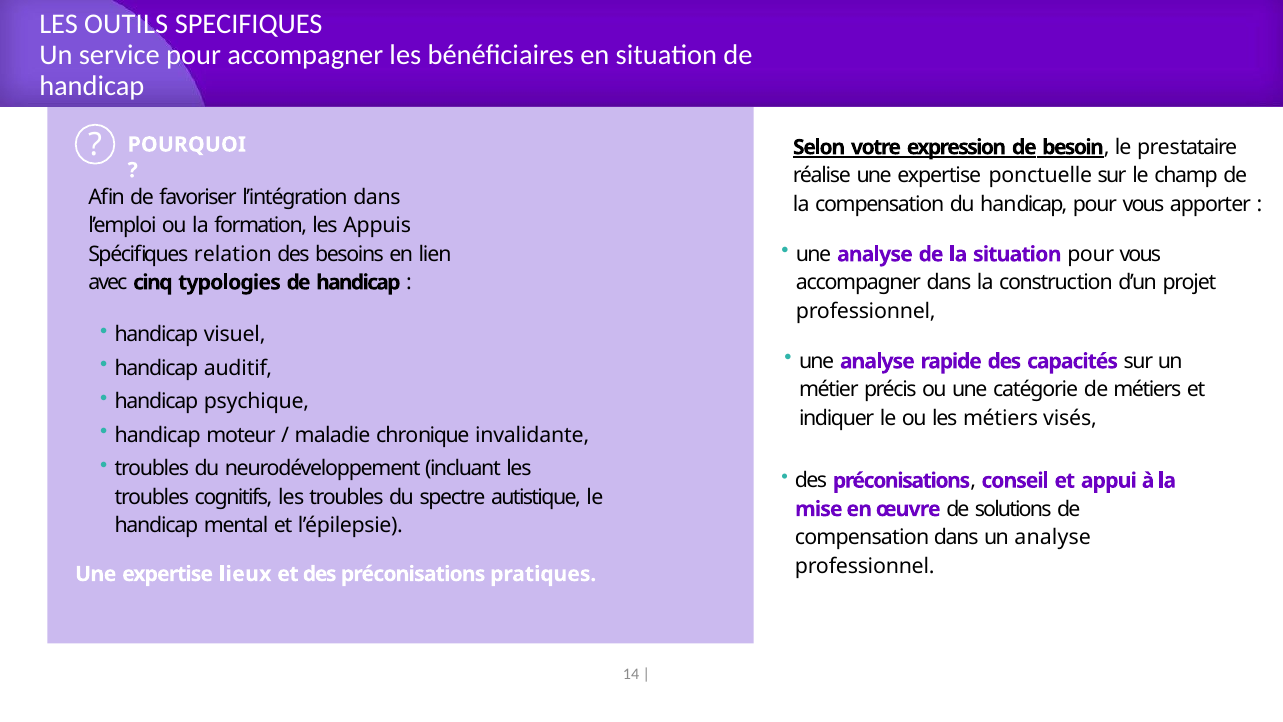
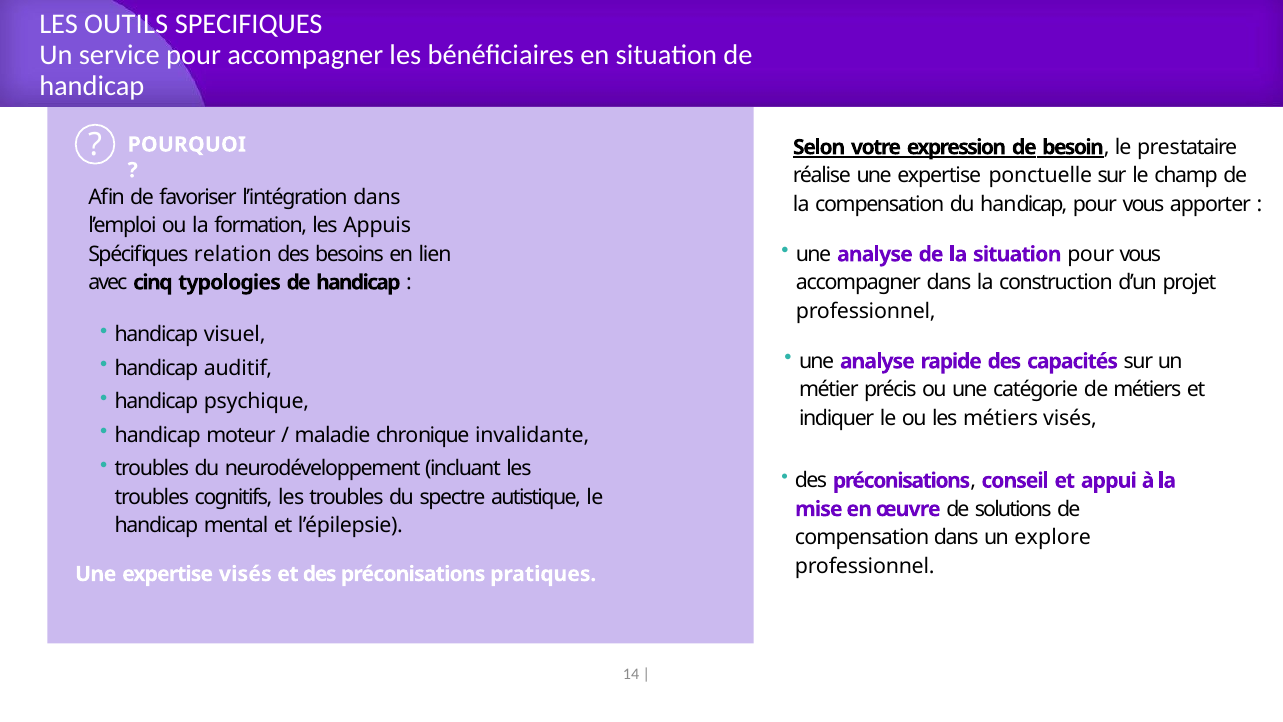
un analyse: analyse -> explore (1053, 537)
expertise lieux: lieux -> visés (245, 574)
